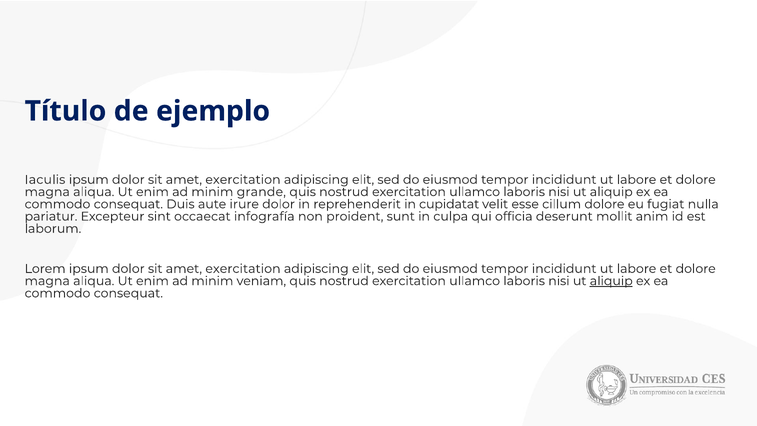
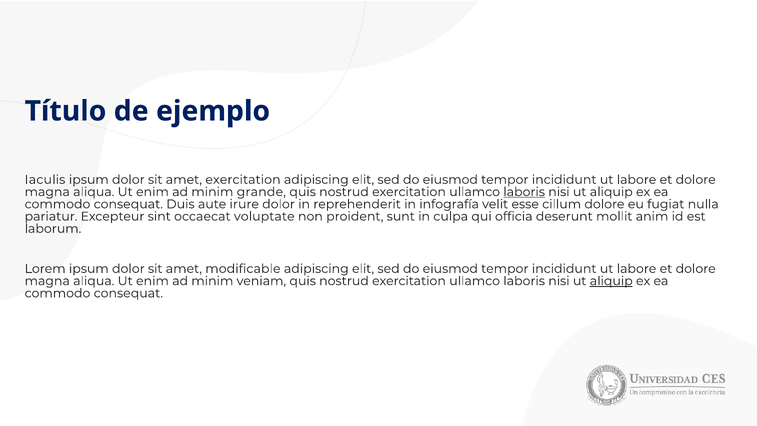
laboris underline: none -> present (524, 192)
cupidatat: cupidatat -> infografía (449, 204)
infografía: infografía -> voluptate (264, 216)
exercitation: exercitation -> modificable (243, 269)
